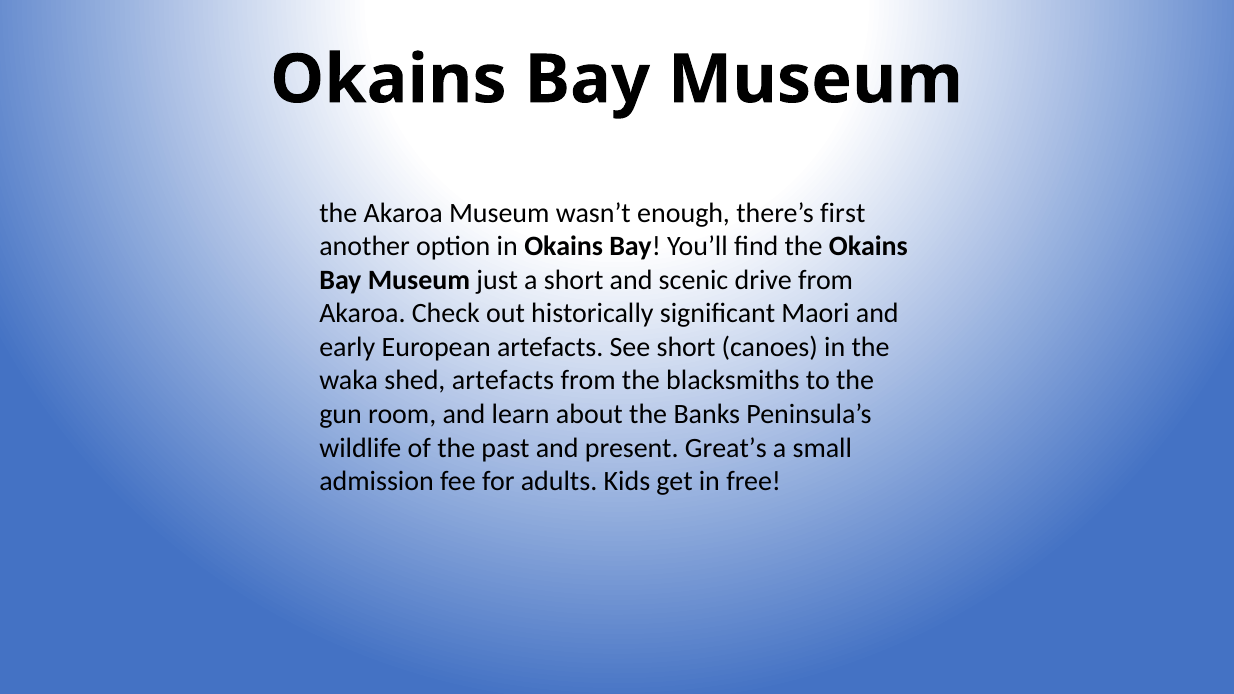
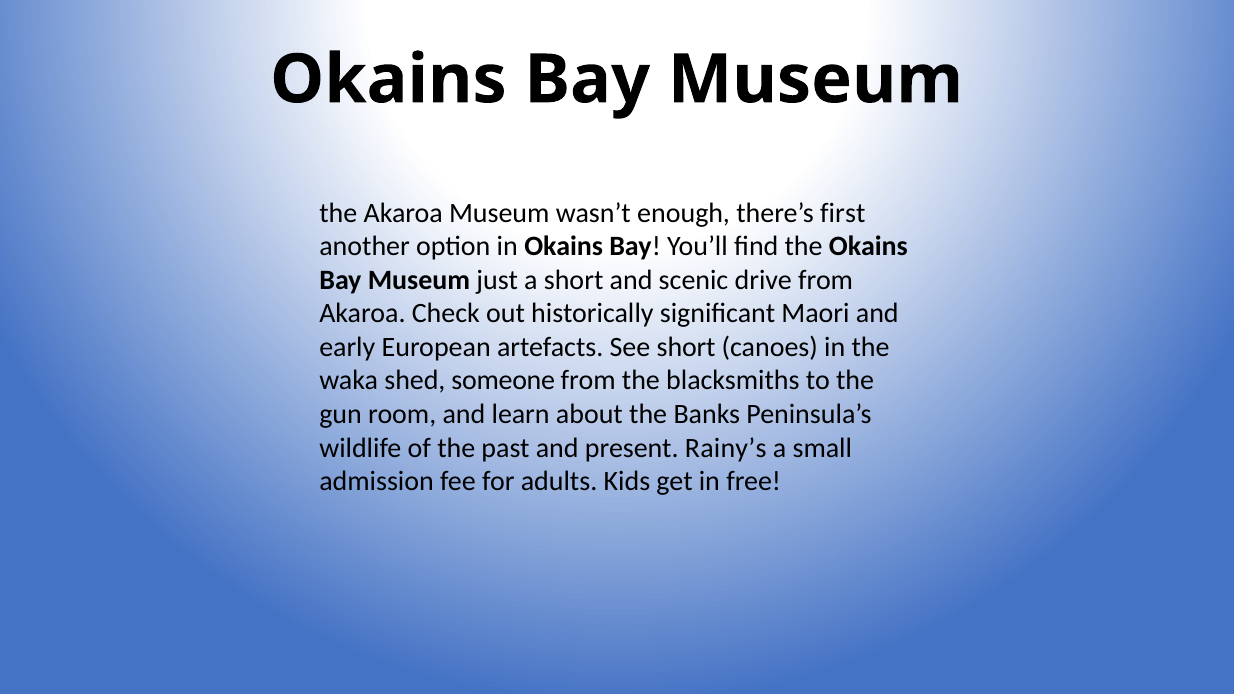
shed artefacts: artefacts -> someone (503, 381)
Great’s: Great’s -> Rainy’s (726, 448)
